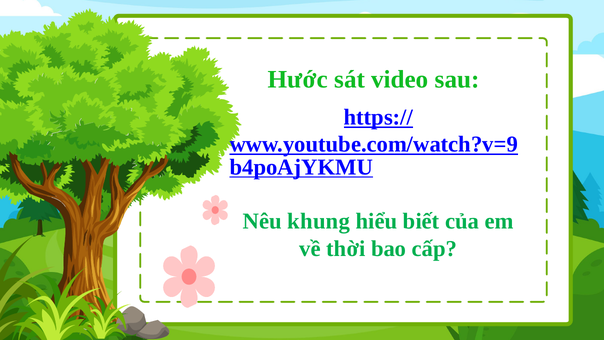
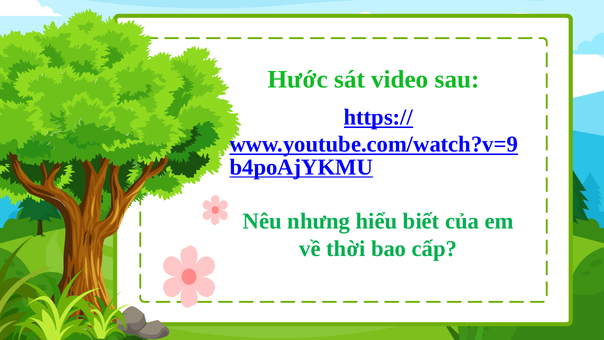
khung: khung -> nhưng (319, 221)
